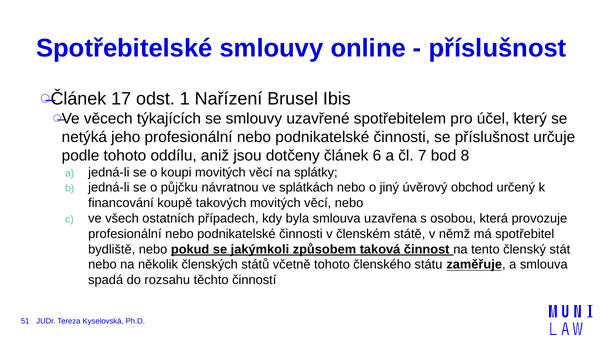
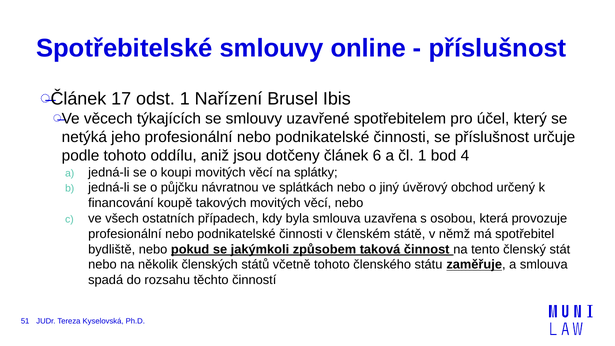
čl 7: 7 -> 1 (422, 156)
8: 8 -> 4 (465, 156)
